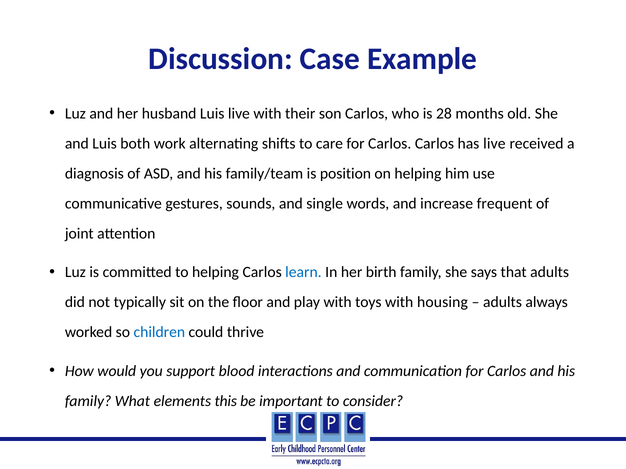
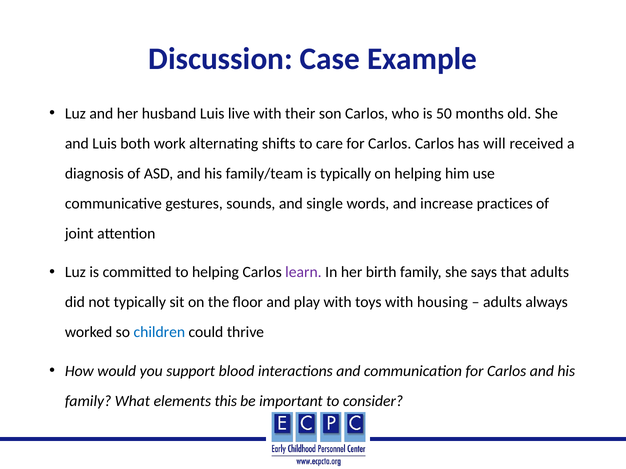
28: 28 -> 50 (444, 114)
has live: live -> will (494, 144)
is position: position -> typically (346, 174)
frequent: frequent -> practices (505, 204)
learn colour: blue -> purple (303, 273)
